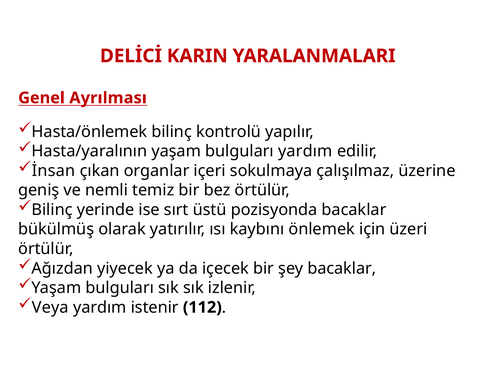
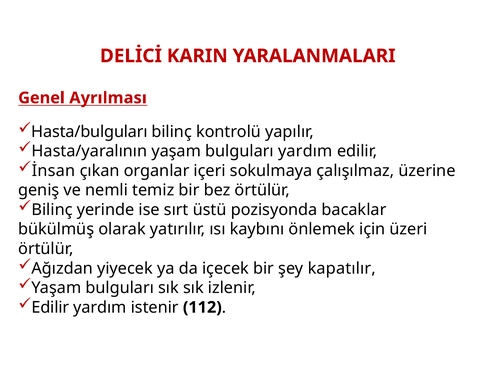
Hasta/önlemek: Hasta/önlemek -> Hasta/bulguları (89, 132)
şey bacaklar: bacaklar -> kapatılır (342, 268)
Veya: Veya -> Edilir (50, 307)
